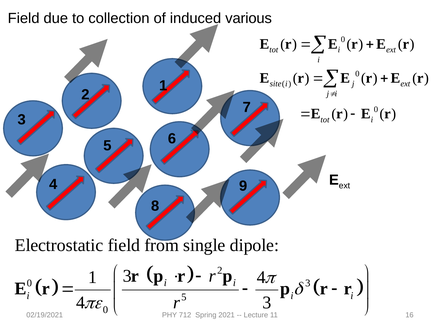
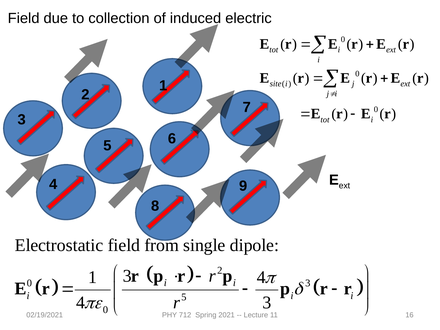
various: various -> electric (249, 18)
